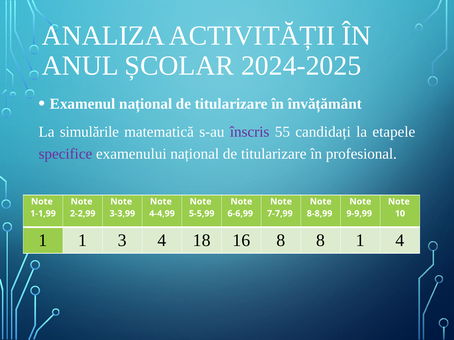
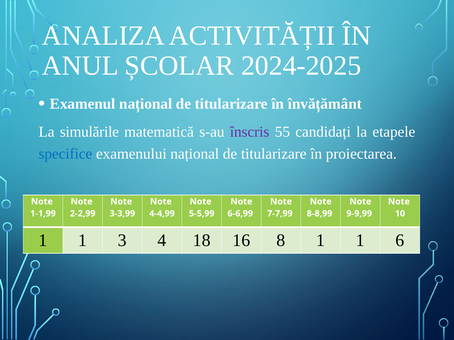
specifice colour: purple -> blue (65, 154)
profesional: profesional -> proiectarea (361, 154)
8 8: 8 -> 1 (321, 241)
1 4: 4 -> 6 (400, 241)
